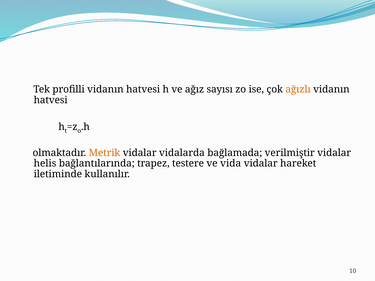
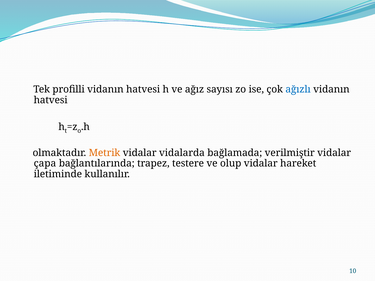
ağızlı colour: orange -> blue (298, 89)
helis: helis -> çapa (45, 164)
vida: vida -> olup (231, 164)
